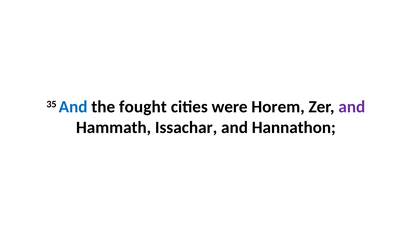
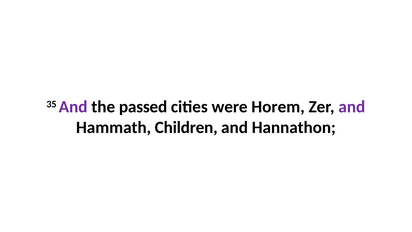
And colour: blue -> purple (73, 107)
fought: fought -> passed (143, 107)
Issachar: Issachar -> Children (186, 127)
